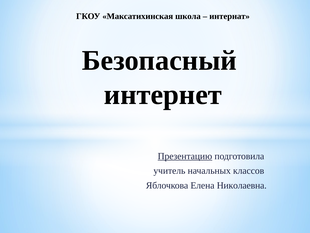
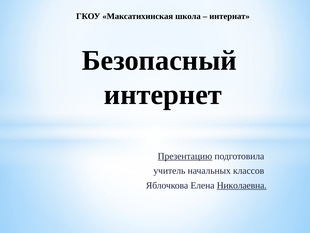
Николаевна underline: none -> present (242, 185)
